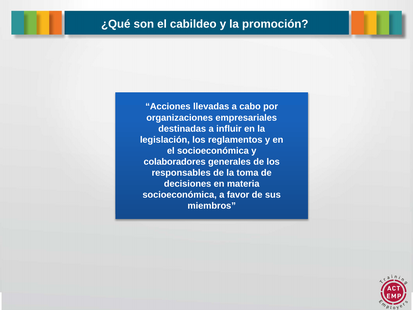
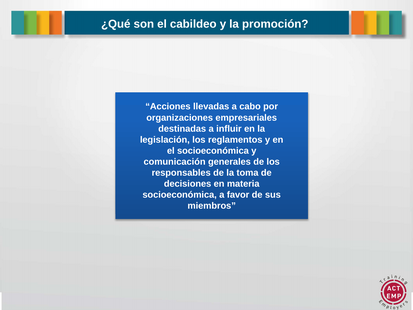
colaboradores: colaboradores -> comunicación (175, 162)
